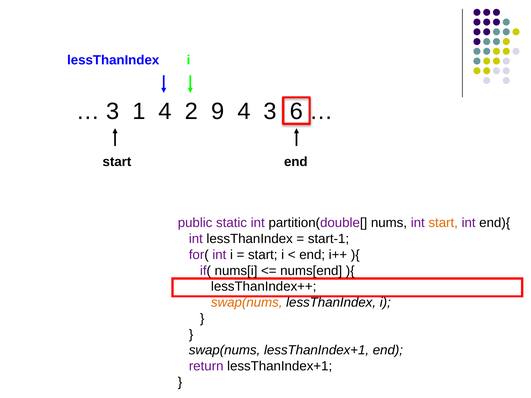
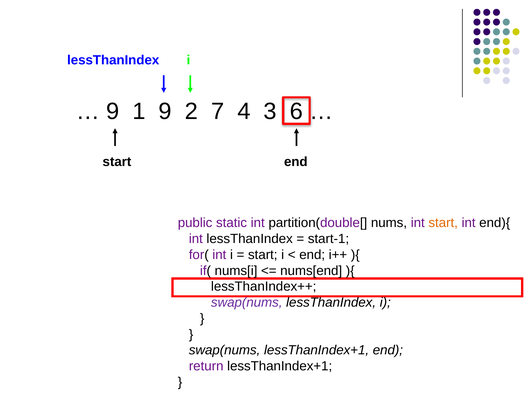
3: 3 -> 9 (113, 111)
1 4: 4 -> 9 (165, 111)
9: 9 -> 7 (218, 111)
swap(nums colour: orange -> purple (247, 303)
